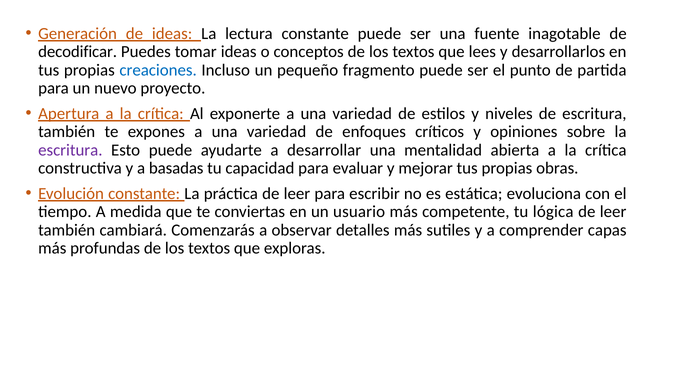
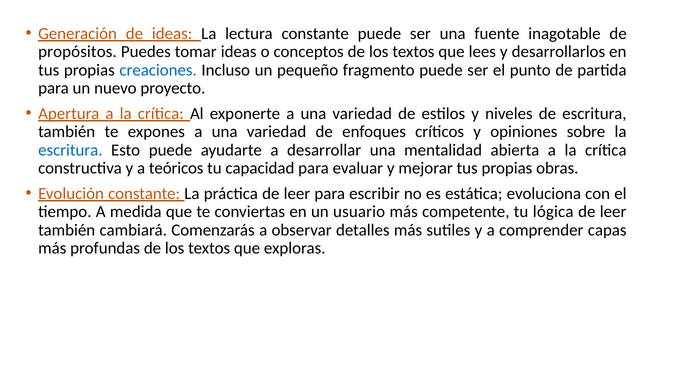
decodificar: decodificar -> propósitos (77, 52)
escritura colour: purple -> blue (70, 150)
basadas: basadas -> teóricos (176, 168)
